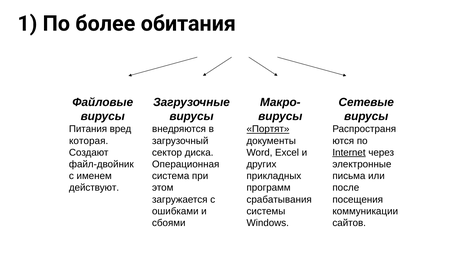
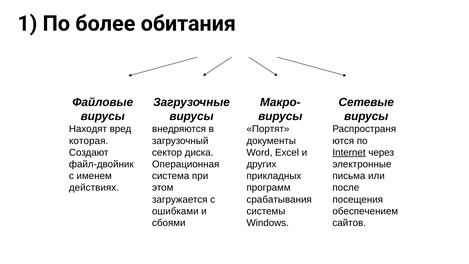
Питания: Питания -> Находят (88, 129)
Портят underline: present -> none (268, 129)
действуют: действуют -> действиях (94, 188)
коммуникации: коммуникации -> обеспечением (365, 211)
